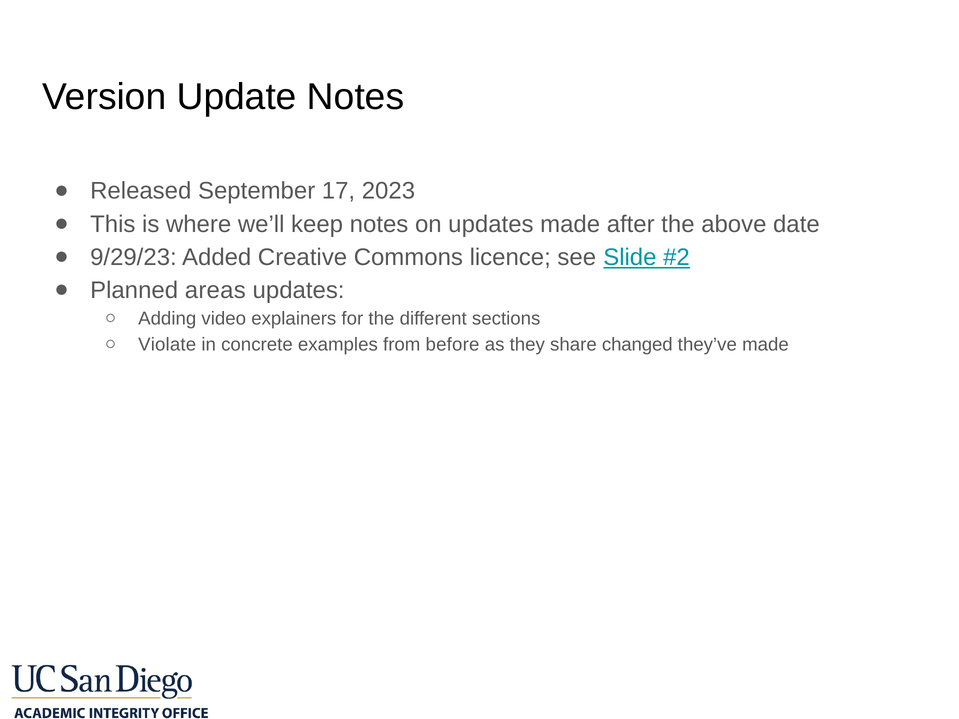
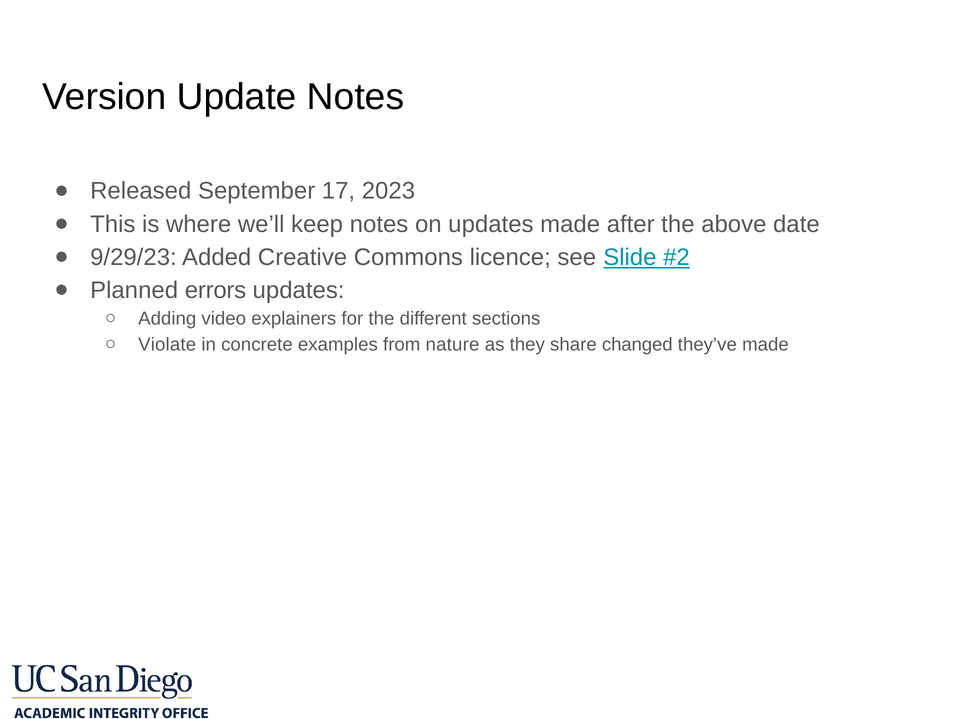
areas: areas -> errors (216, 290)
before: before -> nature (453, 345)
